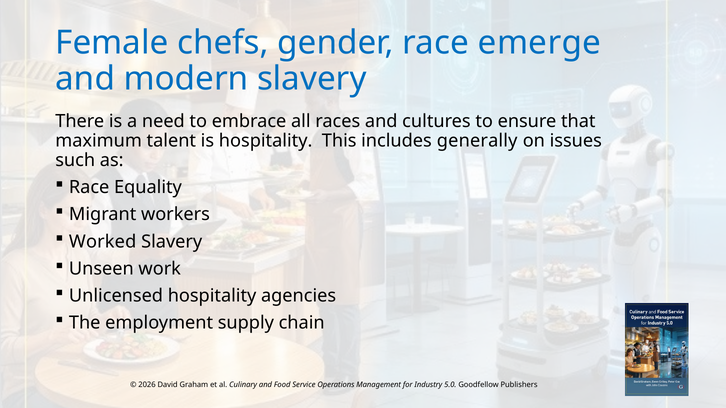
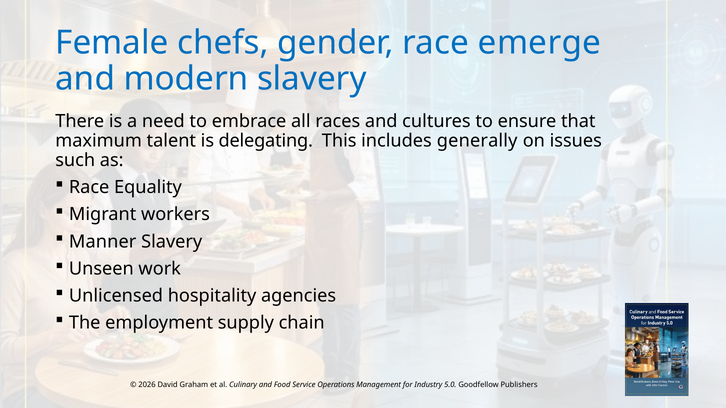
is hospitality: hospitality -> delegating (266, 141)
Worked: Worked -> Manner (103, 242)
